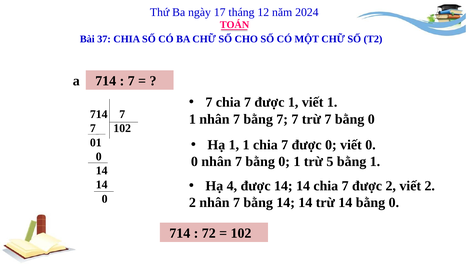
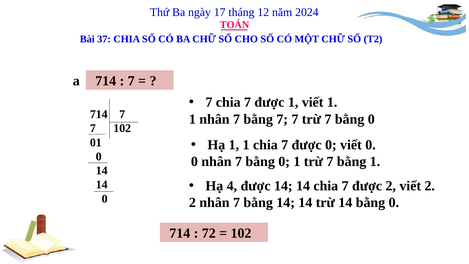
1 trừ 5: 5 -> 7 (330, 161)
